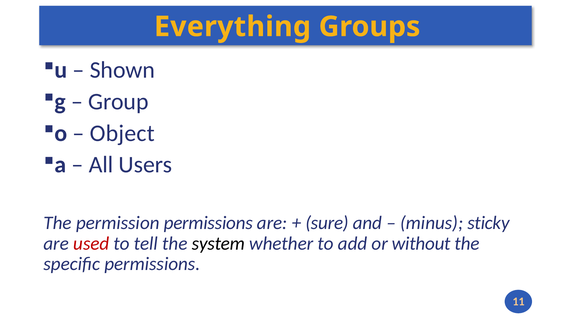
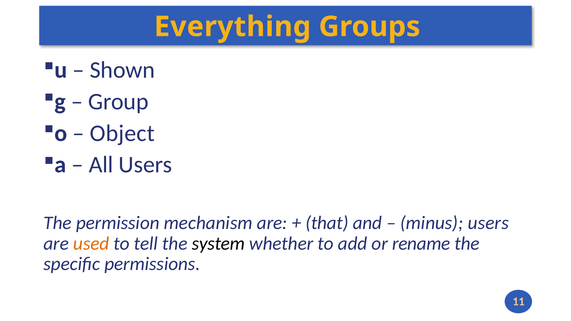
permission permissions: permissions -> mechanism (208, 223)
sure: sure -> that (327, 223)
minus sticky: sticky -> users (488, 223)
used colour: red -> orange (91, 244)
without: without -> rename (421, 244)
